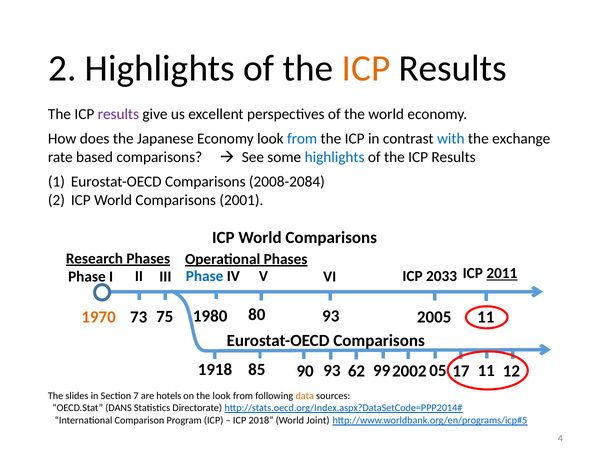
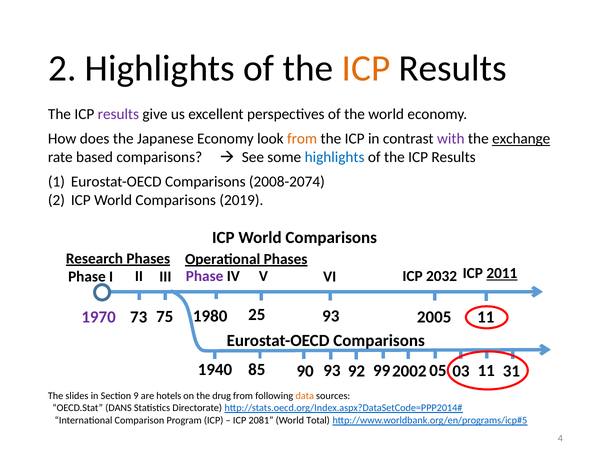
from colour: blue -> orange (302, 139)
with colour: blue -> purple (451, 139)
exchange underline: none -> present (521, 139)
2008-2084: 2008-2084 -> 2008-2074 (287, 181)
2001: 2001 -> 2019 (241, 200)
Phase colour: blue -> purple (205, 276)
2033: 2033 -> 2032 (442, 276)
1970 colour: orange -> purple (99, 317)
80: 80 -> 25 (257, 314)
1918: 1918 -> 1940 (215, 369)
62: 62 -> 92 (356, 370)
17: 17 -> 03 (461, 371)
12: 12 -> 31 (511, 371)
7: 7 -> 9 (136, 395)
the look: look -> drug (222, 395)
2018: 2018 -> 2081 (261, 420)
Joint: Joint -> Total (318, 420)
